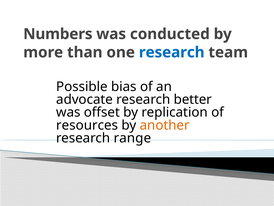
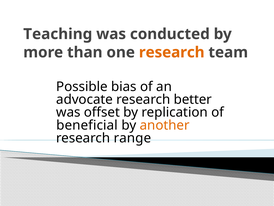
Numbers: Numbers -> Teaching (58, 34)
research colour: blue -> orange (172, 52)
resources: resources -> beneficial (87, 125)
